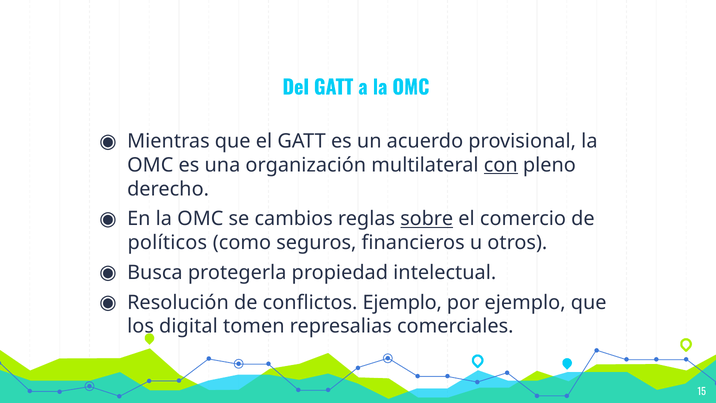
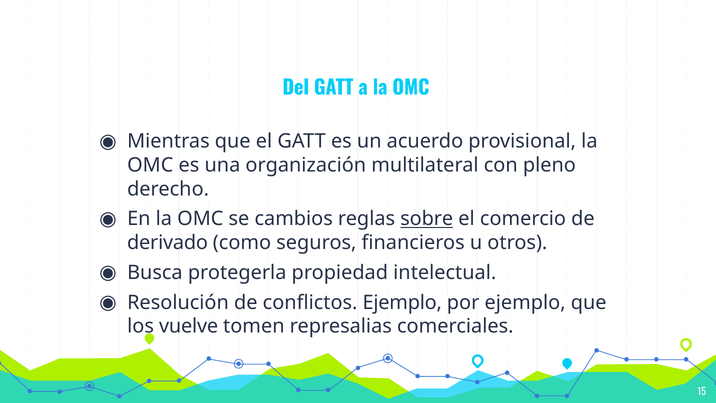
con underline: present -> none (501, 165)
políticos: políticos -> derivado (168, 243)
digital: digital -> vuelve (189, 326)
